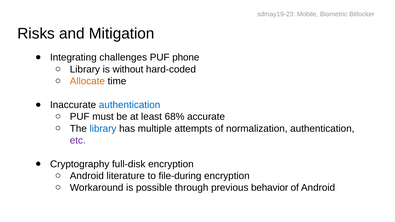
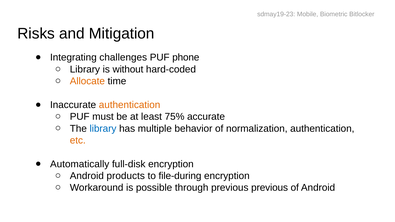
authentication colour: blue -> orange (130, 105)
68%: 68% -> 75% (175, 117)
attempts: attempts -> behavior (193, 129)
etc colour: purple -> orange (78, 140)
Cryptography: Cryptography -> Automatically (80, 164)
literature: literature -> products (126, 176)
previous behavior: behavior -> previous (270, 188)
